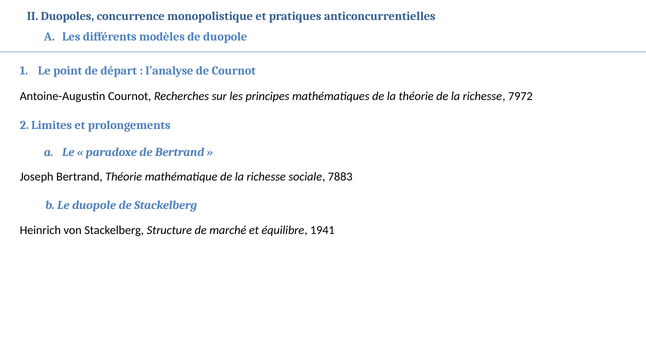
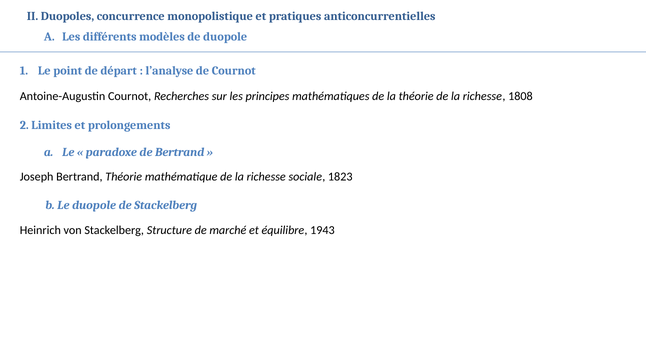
7972: 7972 -> 1808 (520, 97)
7883: 7883 -> 1823 (340, 177)
1941: 1941 -> 1943 (322, 231)
